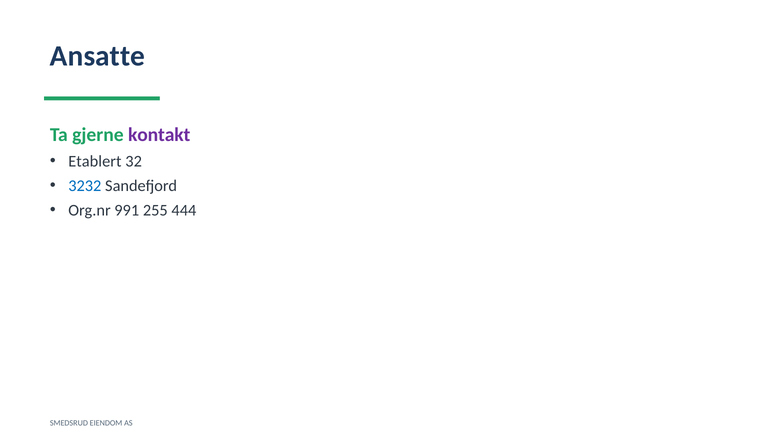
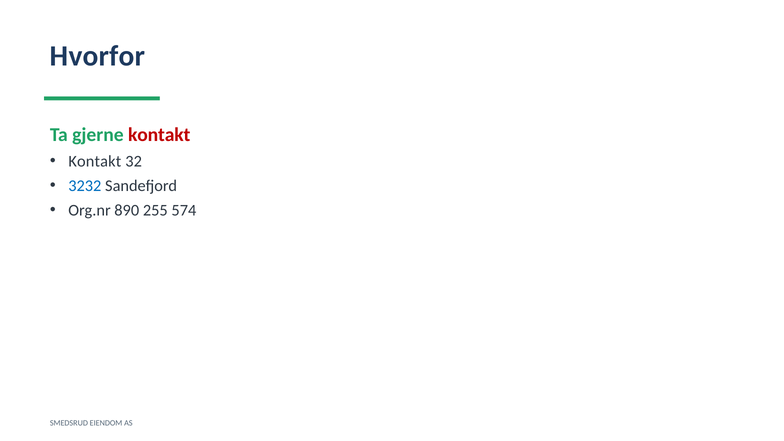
Ansatte: Ansatte -> Hvorfor (98, 56)
kontakt colour: purple -> red (159, 135)
Etablert: Etablert -> Kontakt (95, 161)
991: 991 -> 890 (127, 210)
444: 444 -> 574 (184, 210)
